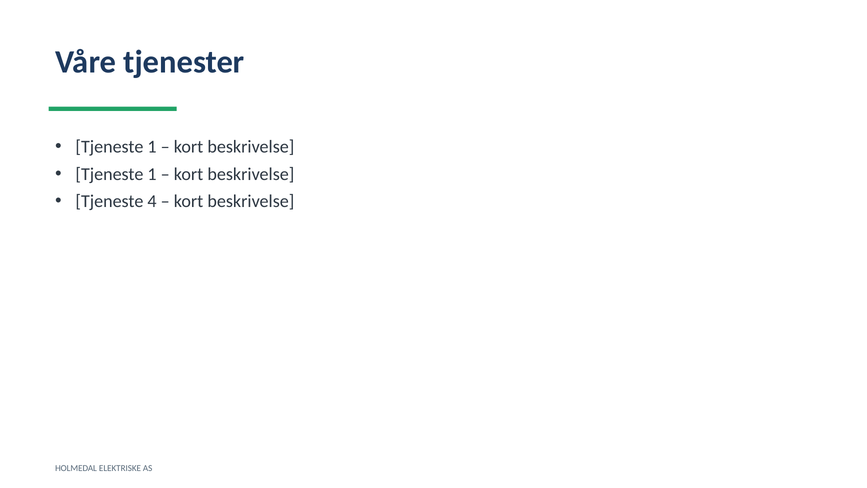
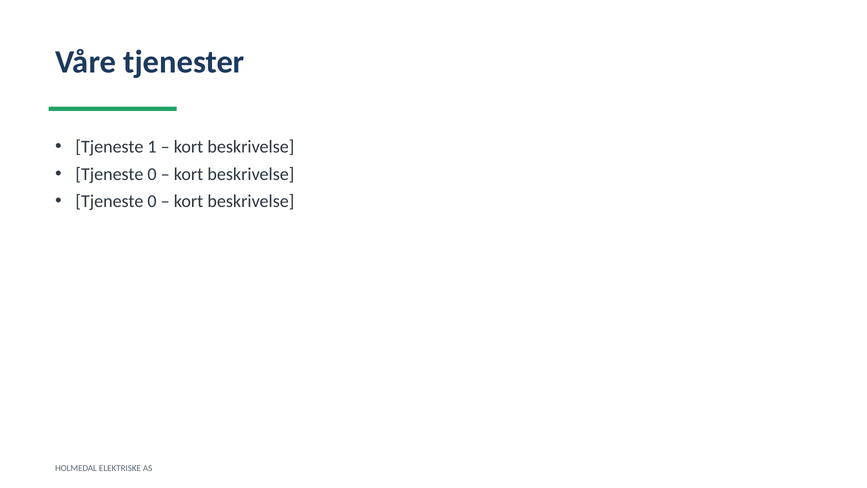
1: 1 -> 0 (152, 174)
4: 4 -> 0 (152, 201)
